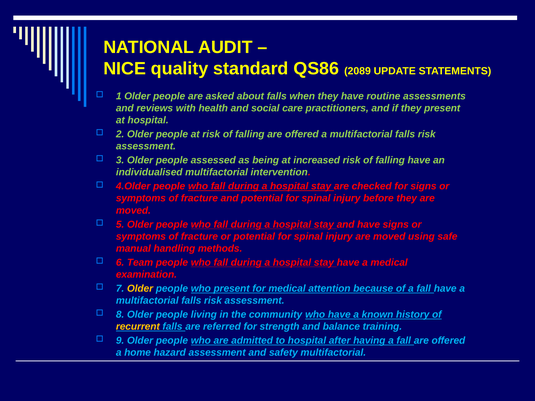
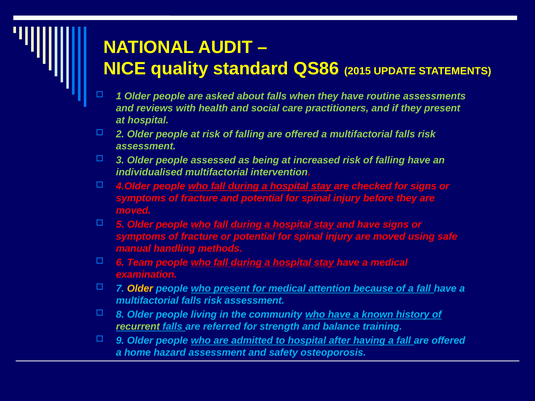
2089: 2089 -> 2015 (358, 71)
recurrent colour: yellow -> light green (138, 327)
safety multifactorial: multifactorial -> osteoporosis (333, 353)
